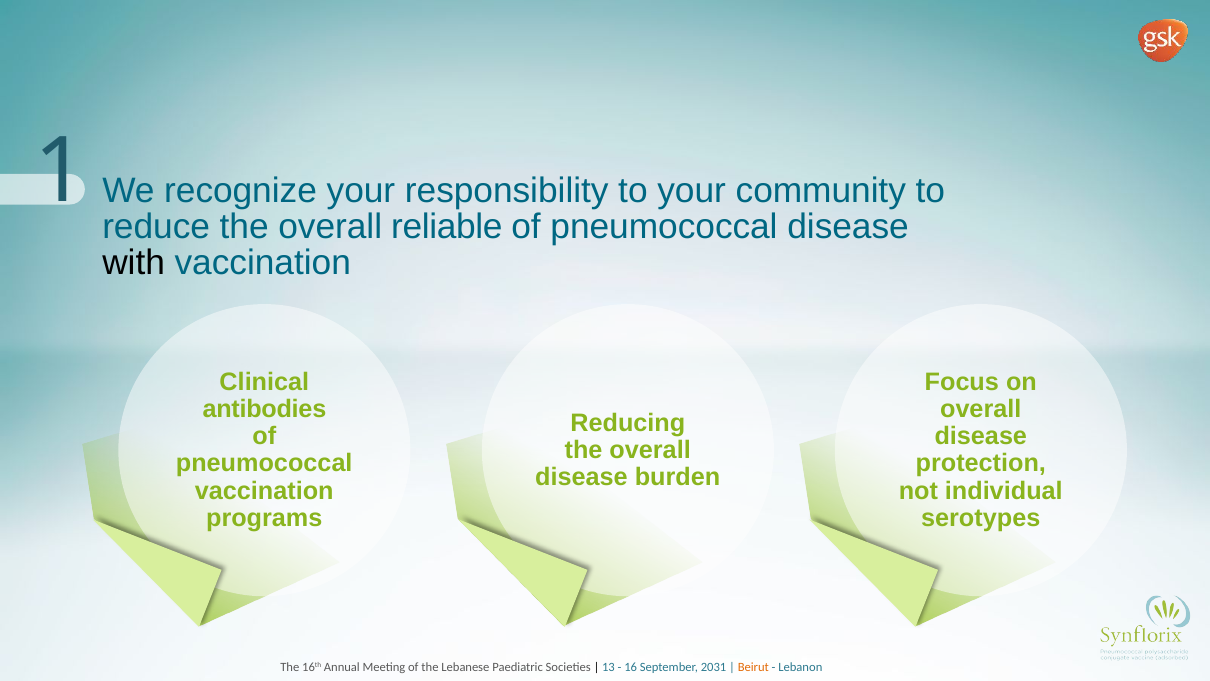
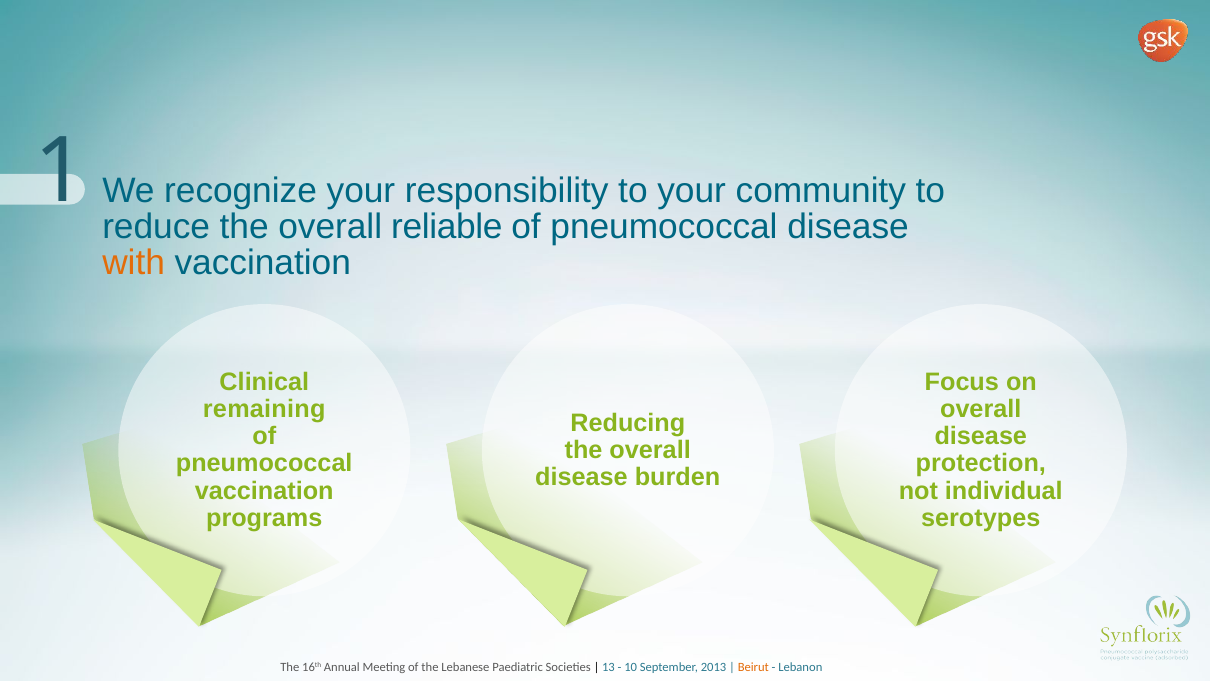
with colour: black -> orange (134, 263)
antibodies: antibodies -> remaining (264, 409)
16: 16 -> 10 (631, 667)
2031: 2031 -> 2013 (714, 667)
